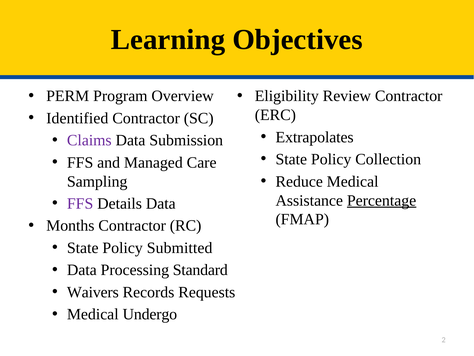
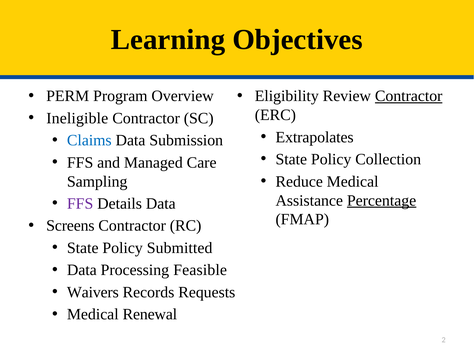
Contractor underline: none -> present (409, 96)
Identified: Identified -> Ineligible (77, 118)
Claims colour: purple -> blue (89, 140)
Months: Months -> Screens (70, 225)
Standard: Standard -> Feasible (200, 270)
Undergo: Undergo -> Renewal (150, 314)
